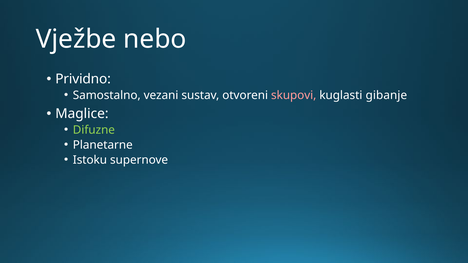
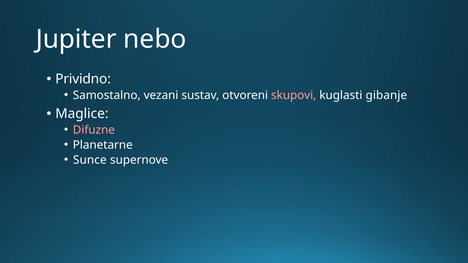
Vježbe: Vježbe -> Jupiter (76, 39)
Difuzne colour: light green -> pink (94, 130)
Istoku: Istoku -> Sunce (90, 160)
